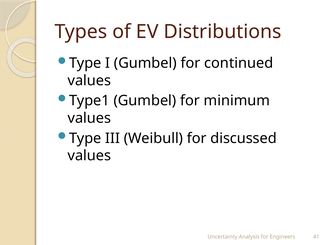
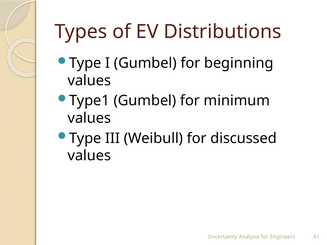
continued: continued -> beginning (239, 63)
